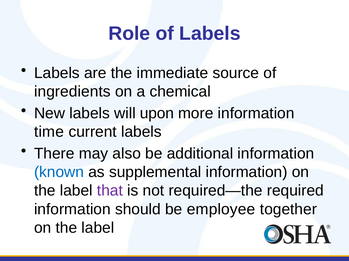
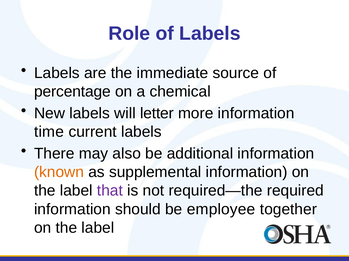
ingredients: ingredients -> percentage (72, 92)
upon: upon -> letter (157, 114)
known colour: blue -> orange (59, 173)
